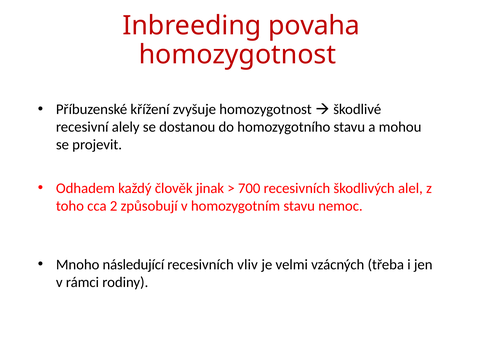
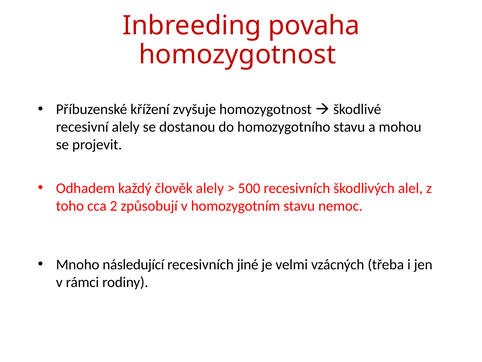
člověk jinak: jinak -> alely (210, 188)
700: 700 -> 500 (249, 188)
vliv: vliv -> jiné (248, 264)
